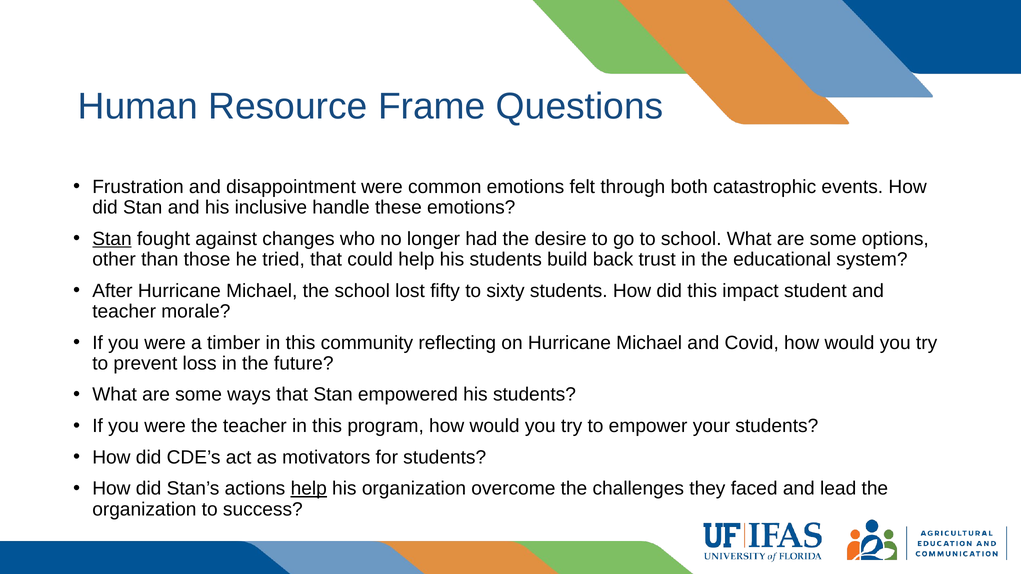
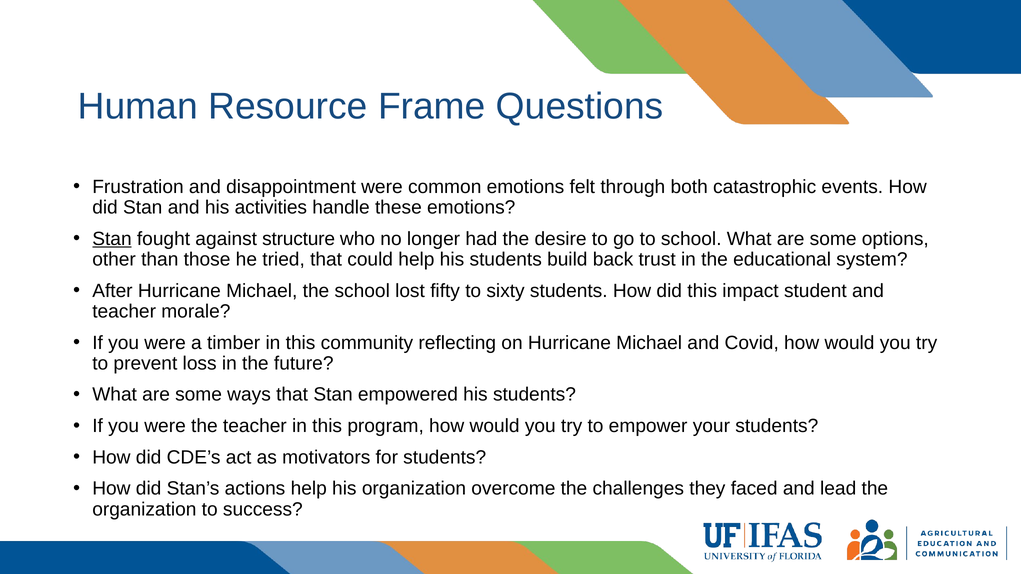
inclusive: inclusive -> activities (271, 208)
changes: changes -> structure (299, 239)
help underline: present -> none (309, 489)
